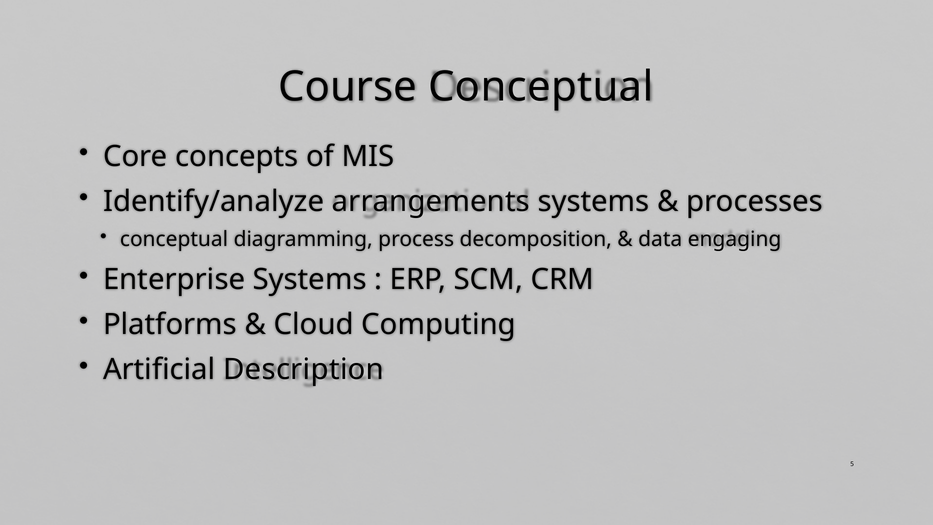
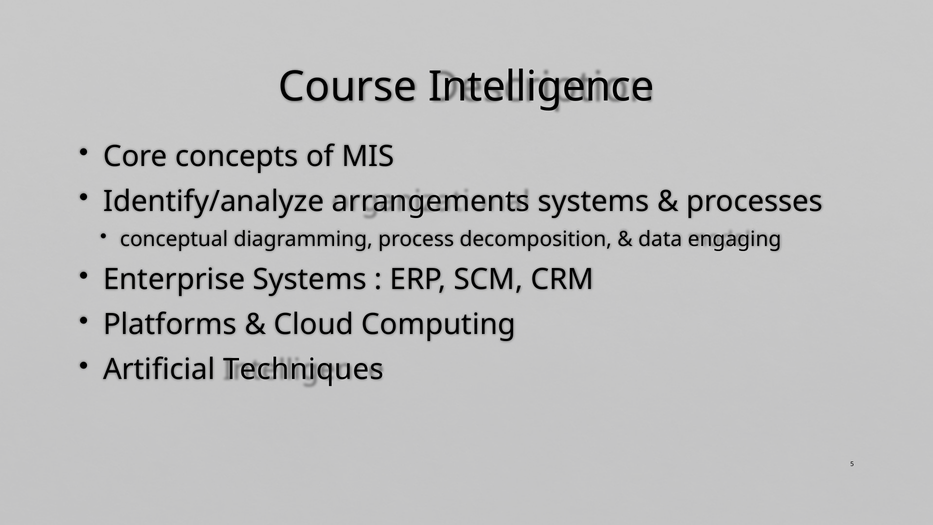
Course Conceptual: Conceptual -> Intelligence (541, 87)
Description: Description -> Techniques (304, 370)
